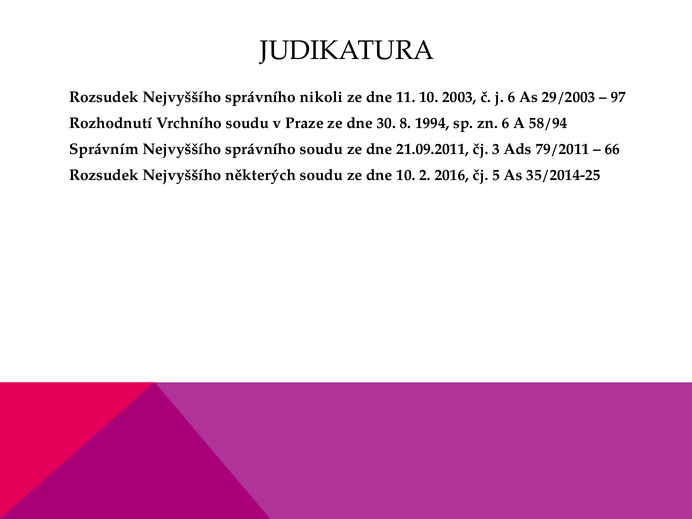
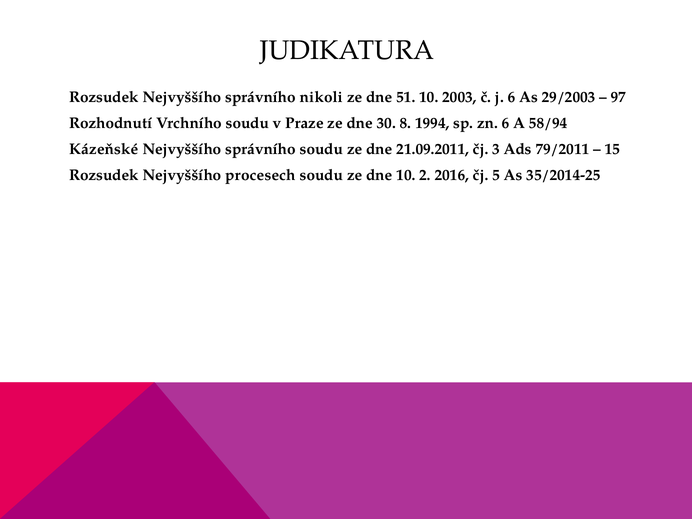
11: 11 -> 51 (406, 97)
Správním: Správním -> Kázeňské (104, 149)
66: 66 -> 15 (612, 149)
některých: některých -> procesech (261, 175)
